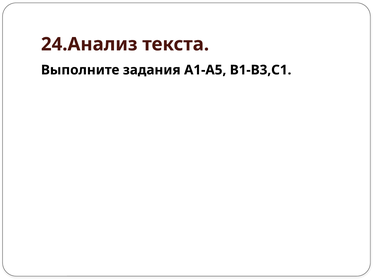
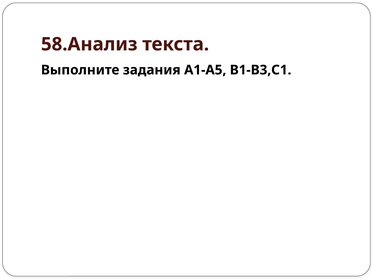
24.Анализ: 24.Анализ -> 58.Анализ (89, 44)
